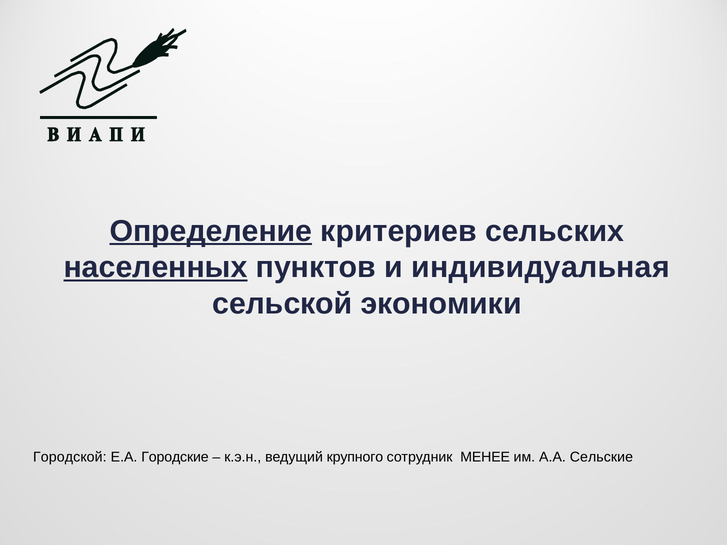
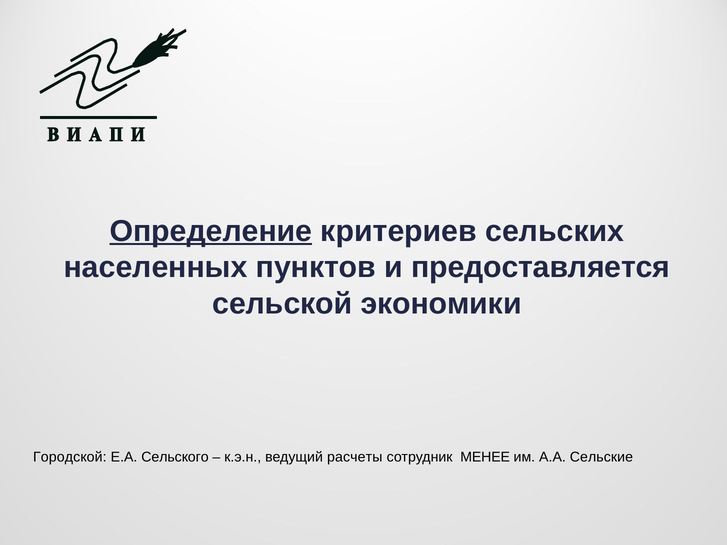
населенных underline: present -> none (156, 268)
индивидуальная: индивидуальная -> предоставляется (541, 268)
Городские: Городские -> Сельского (175, 458)
крупного: крупного -> расчеты (355, 458)
